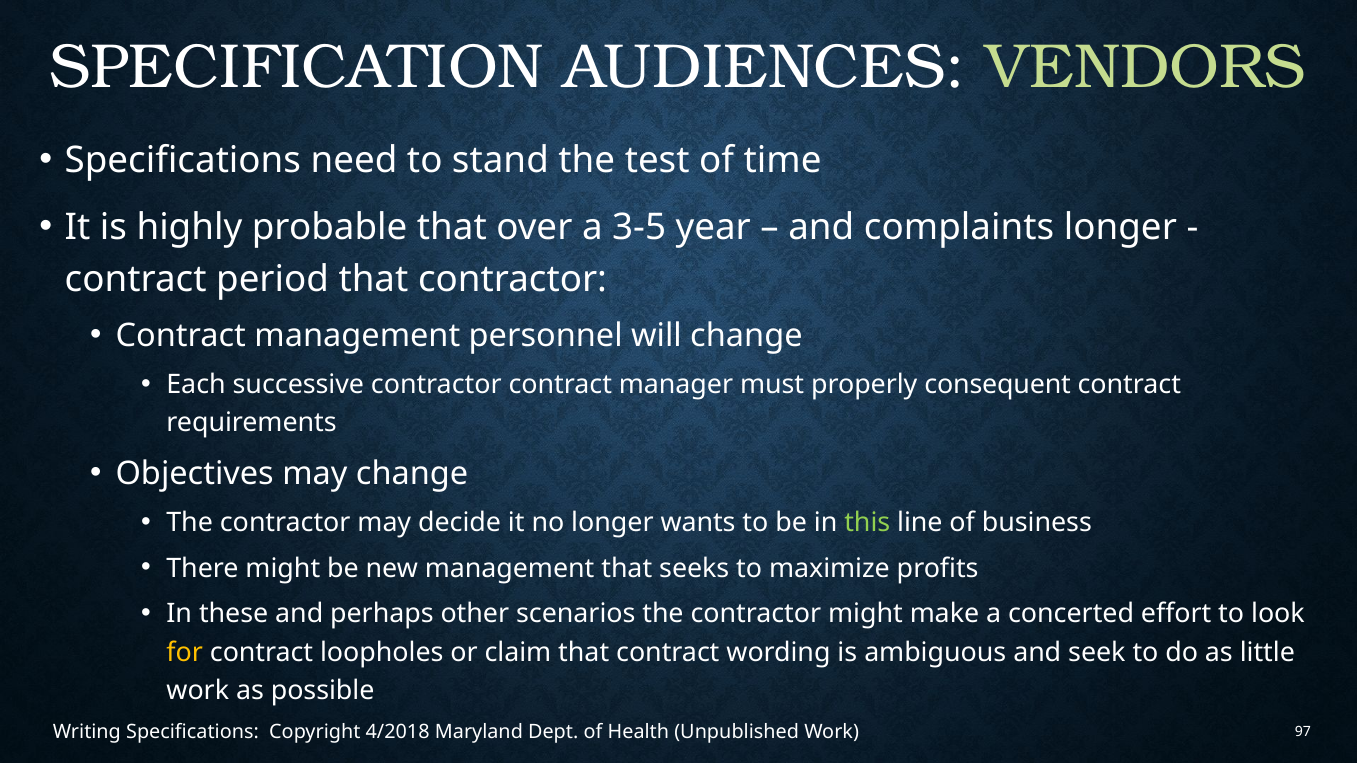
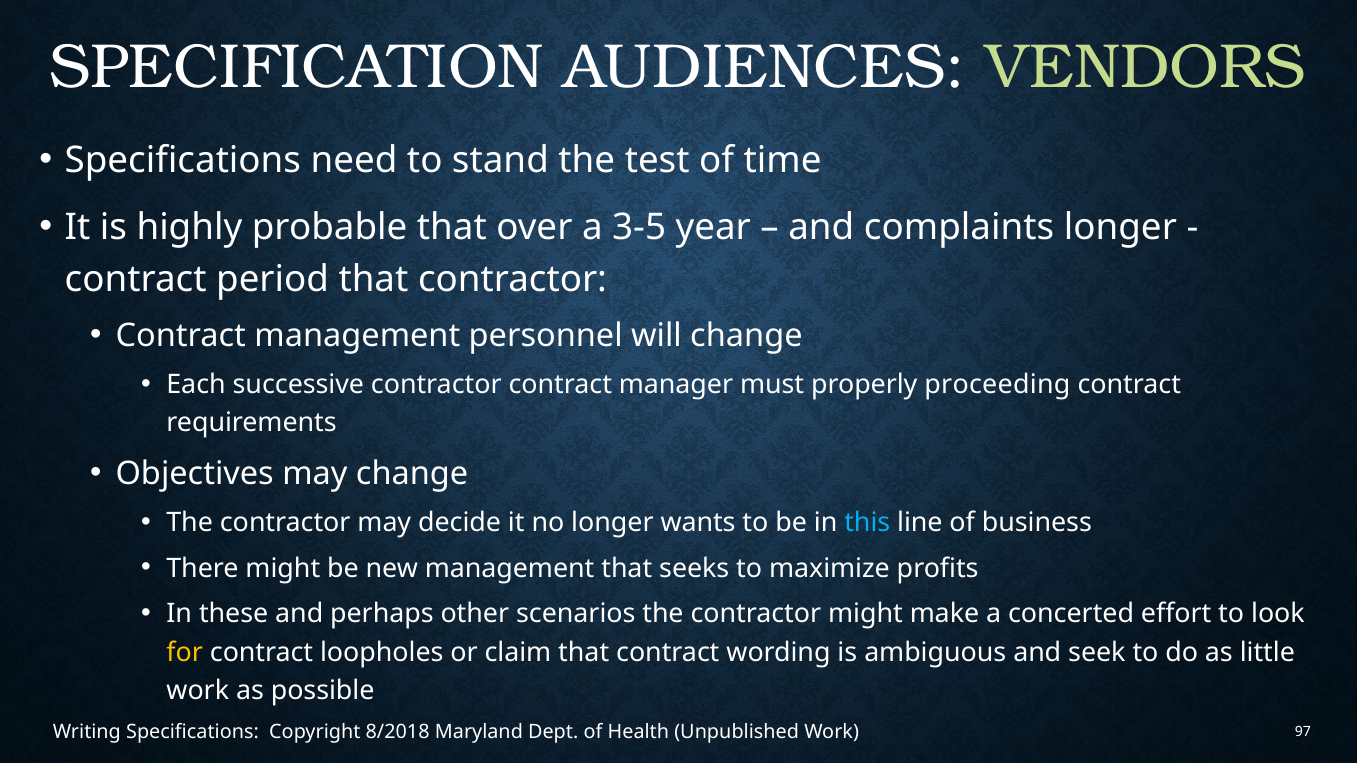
consequent: consequent -> proceeding (997, 385)
this colour: light green -> light blue (867, 523)
4/2018: 4/2018 -> 8/2018 (398, 732)
